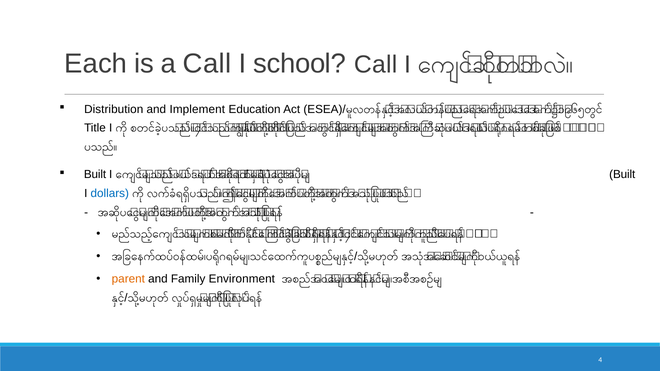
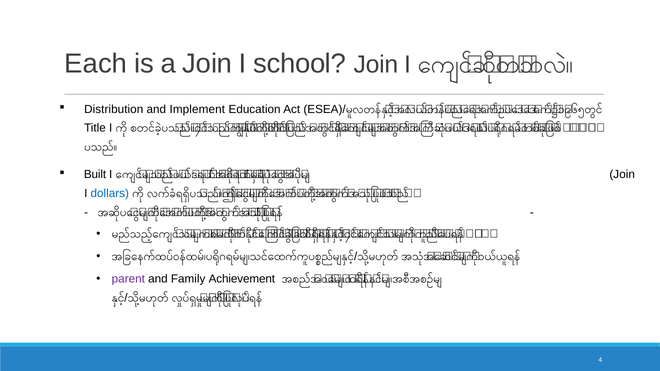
a Call: Call -> Join (207, 64)
school Call: Call -> Join (376, 65)
Built: Built -> Join (622, 175)
parent colour: orange -> purple (128, 279)
Environment: Environment -> Achievement (242, 279)
